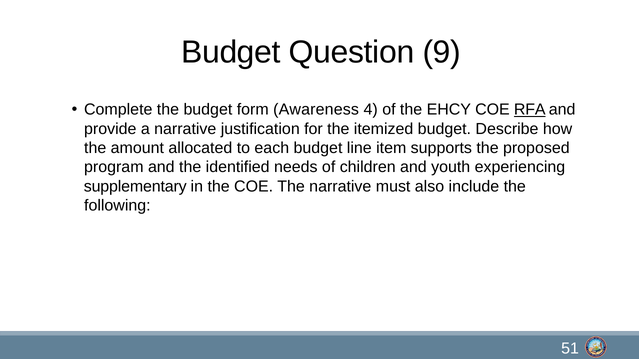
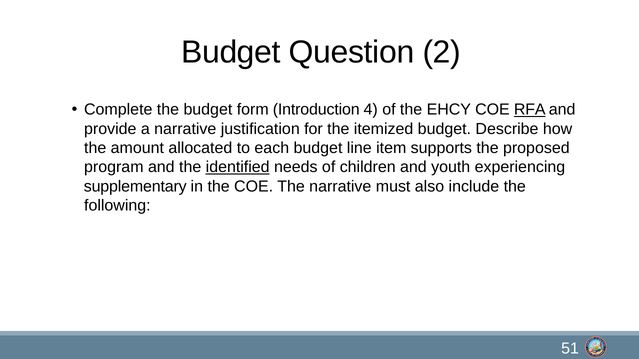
9: 9 -> 2 (442, 52)
Awareness: Awareness -> Introduction (316, 110)
identified underline: none -> present (238, 167)
